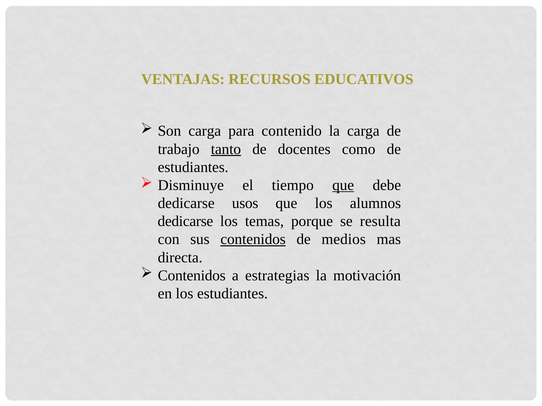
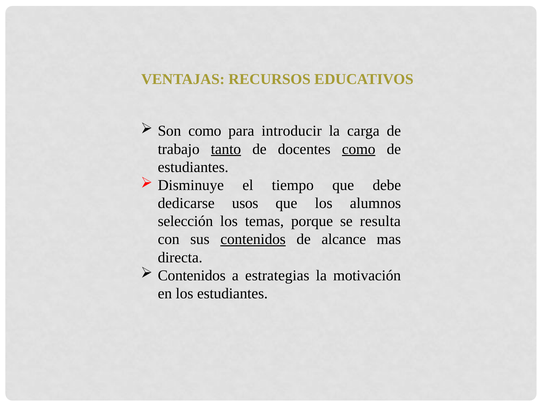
Son carga: carga -> como (205, 131)
contenido: contenido -> introducir (292, 131)
como underline: none -> present (359, 149)
que underline: present -> none (343, 185)
dedicarse: dedicarse -> selección (185, 222)
medios: medios -> alcance (344, 240)
